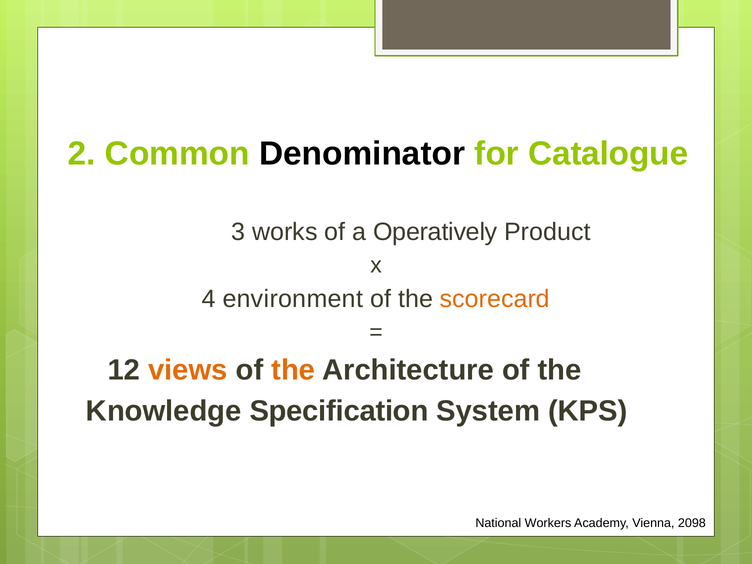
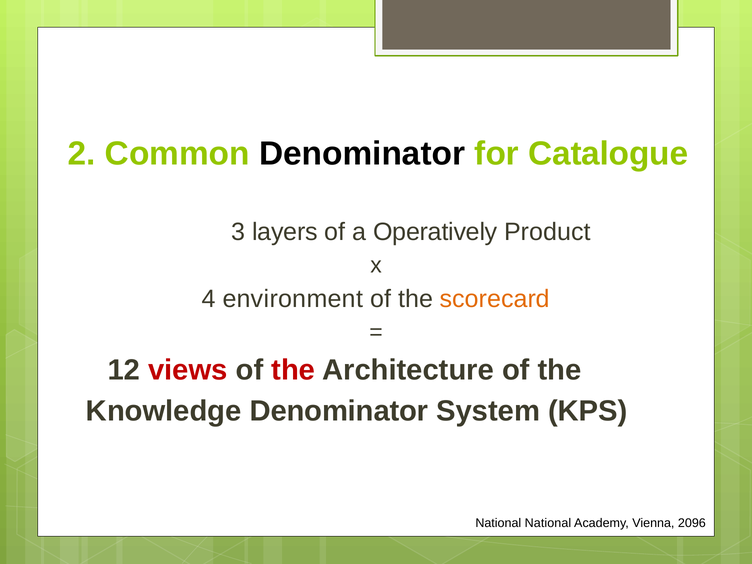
works: works -> layers (285, 232)
views colour: orange -> red (188, 370)
the colour: orange -> red (293, 370)
Knowledge Specification: Specification -> Denominator (339, 411)
National Workers: Workers -> National (548, 523)
2098: 2098 -> 2096 (692, 523)
